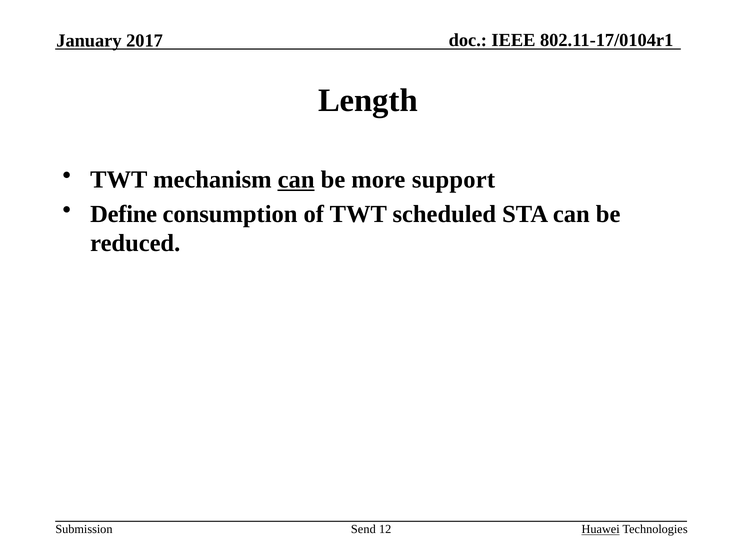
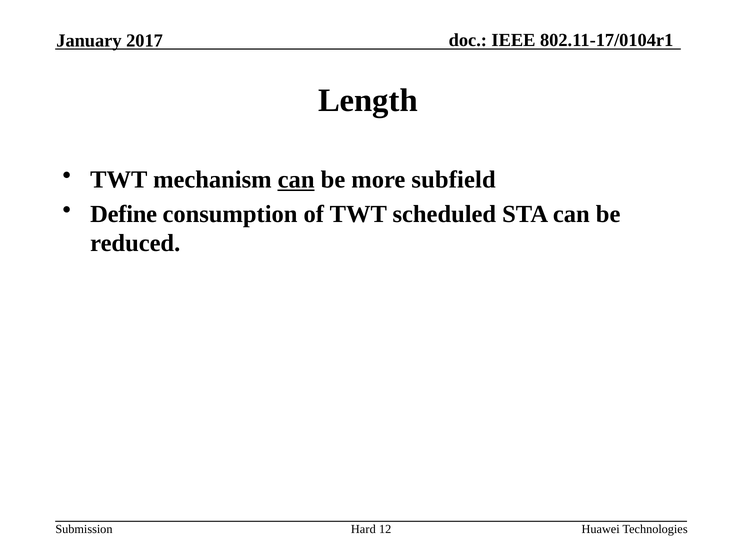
support: support -> subfield (454, 180)
Send: Send -> Hard (363, 529)
Huawei underline: present -> none (601, 529)
